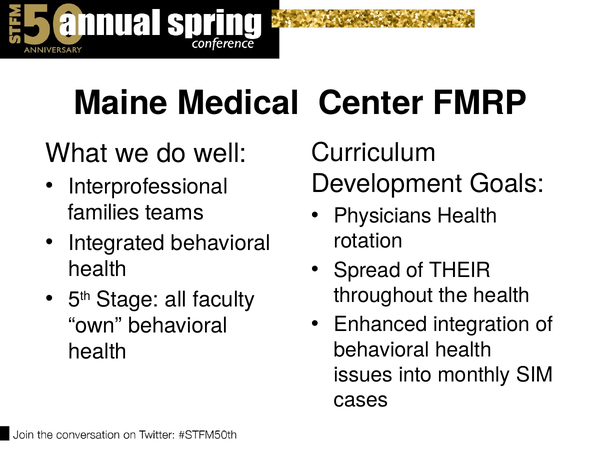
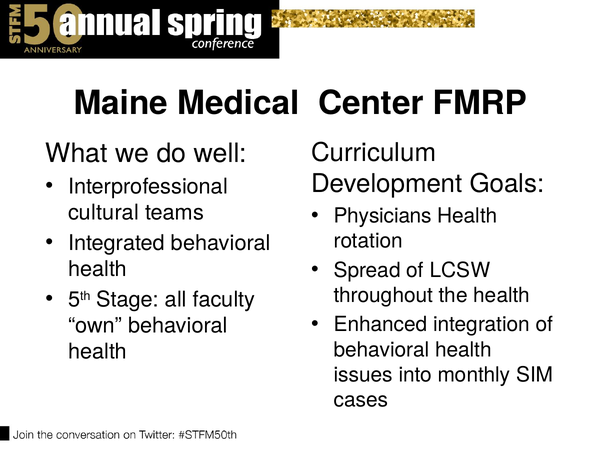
families: families -> cultural (103, 212)
THEIR: THEIR -> LCSW (460, 270)
